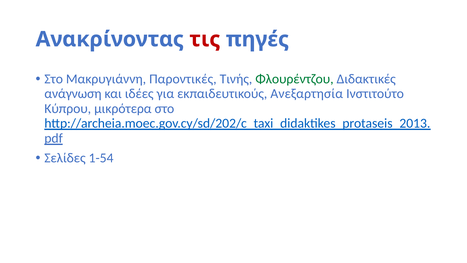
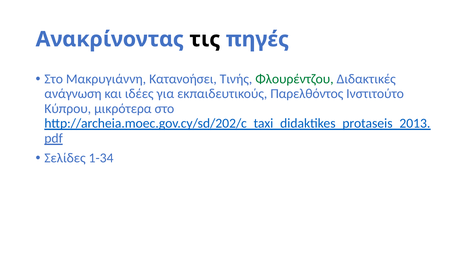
τις colour: red -> black (205, 39)
Παροντικές: Παροντικές -> Κατανοήσει (183, 79)
Ανεξαρτησία: Ανεξαρτησία -> Παρελθόντος (307, 94)
1-54: 1-54 -> 1-34 (101, 158)
